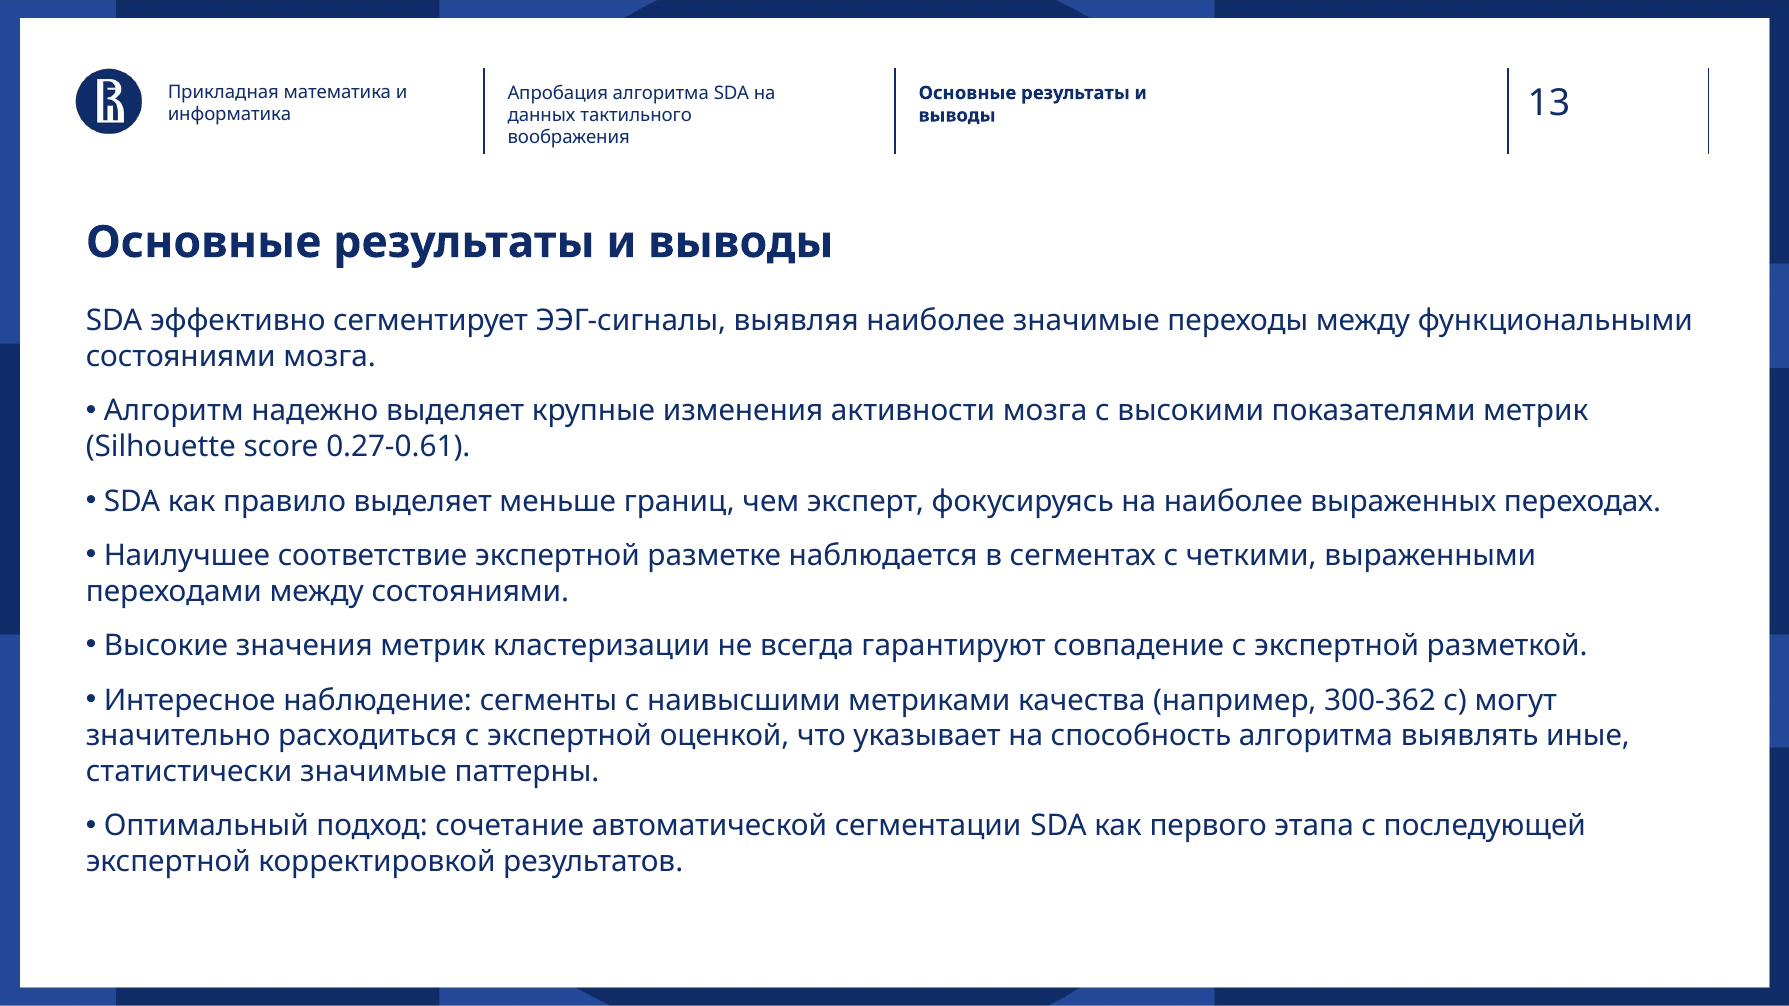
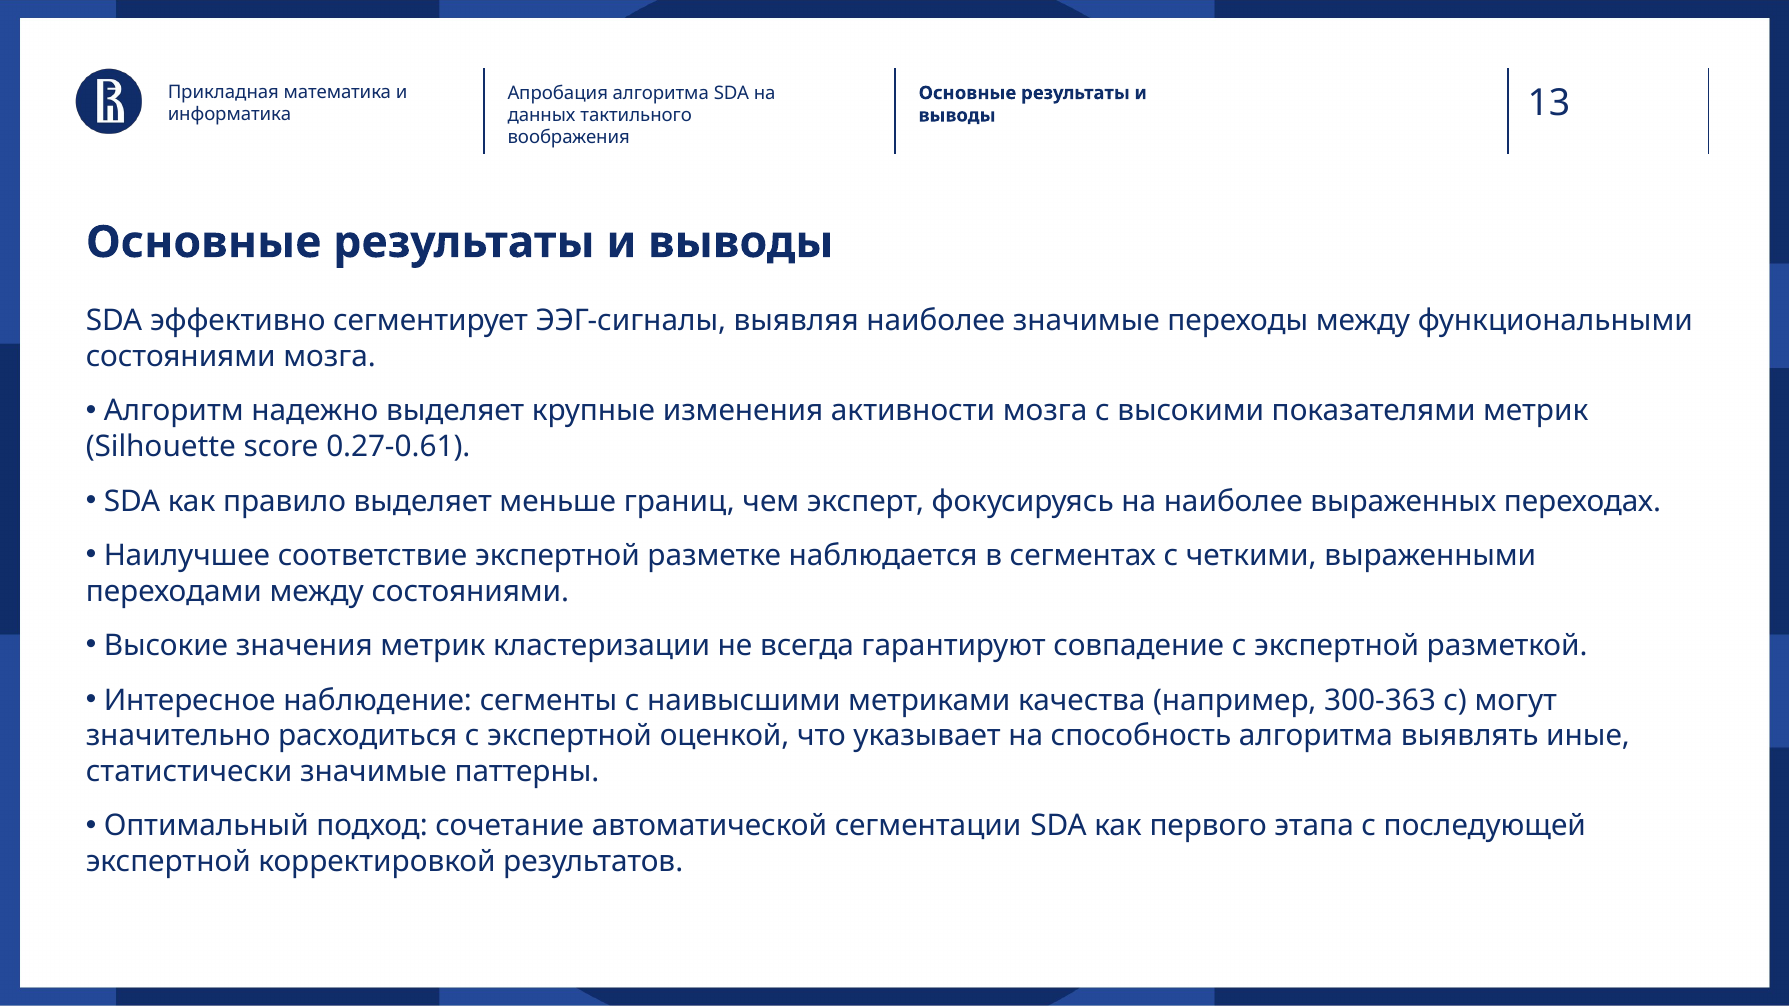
300-362: 300-362 -> 300-363 (1380, 700)
